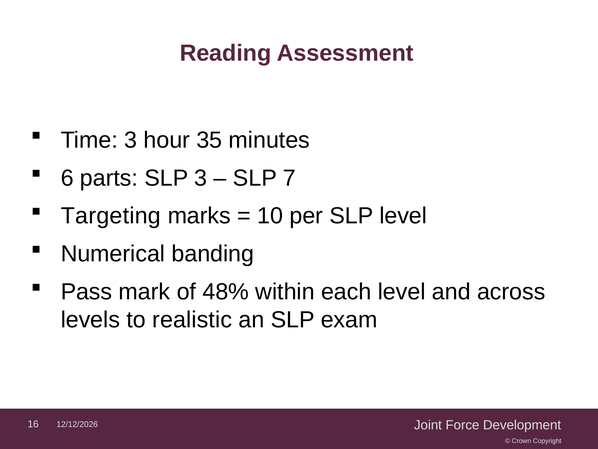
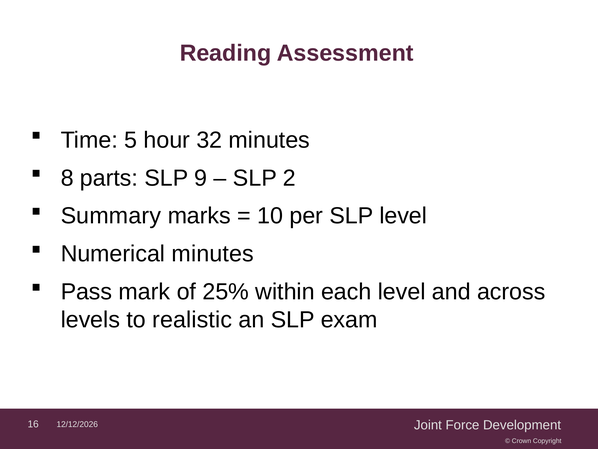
Time 3: 3 -> 5 (131, 140)
35: 35 -> 32 (209, 140)
6: 6 -> 8 (67, 178)
SLP 3: 3 -> 9 (201, 178)
7: 7 -> 2 (289, 178)
Targeting: Targeting -> Summary (111, 216)
Numerical banding: banding -> minutes (213, 254)
48%: 48% -> 25% (226, 291)
